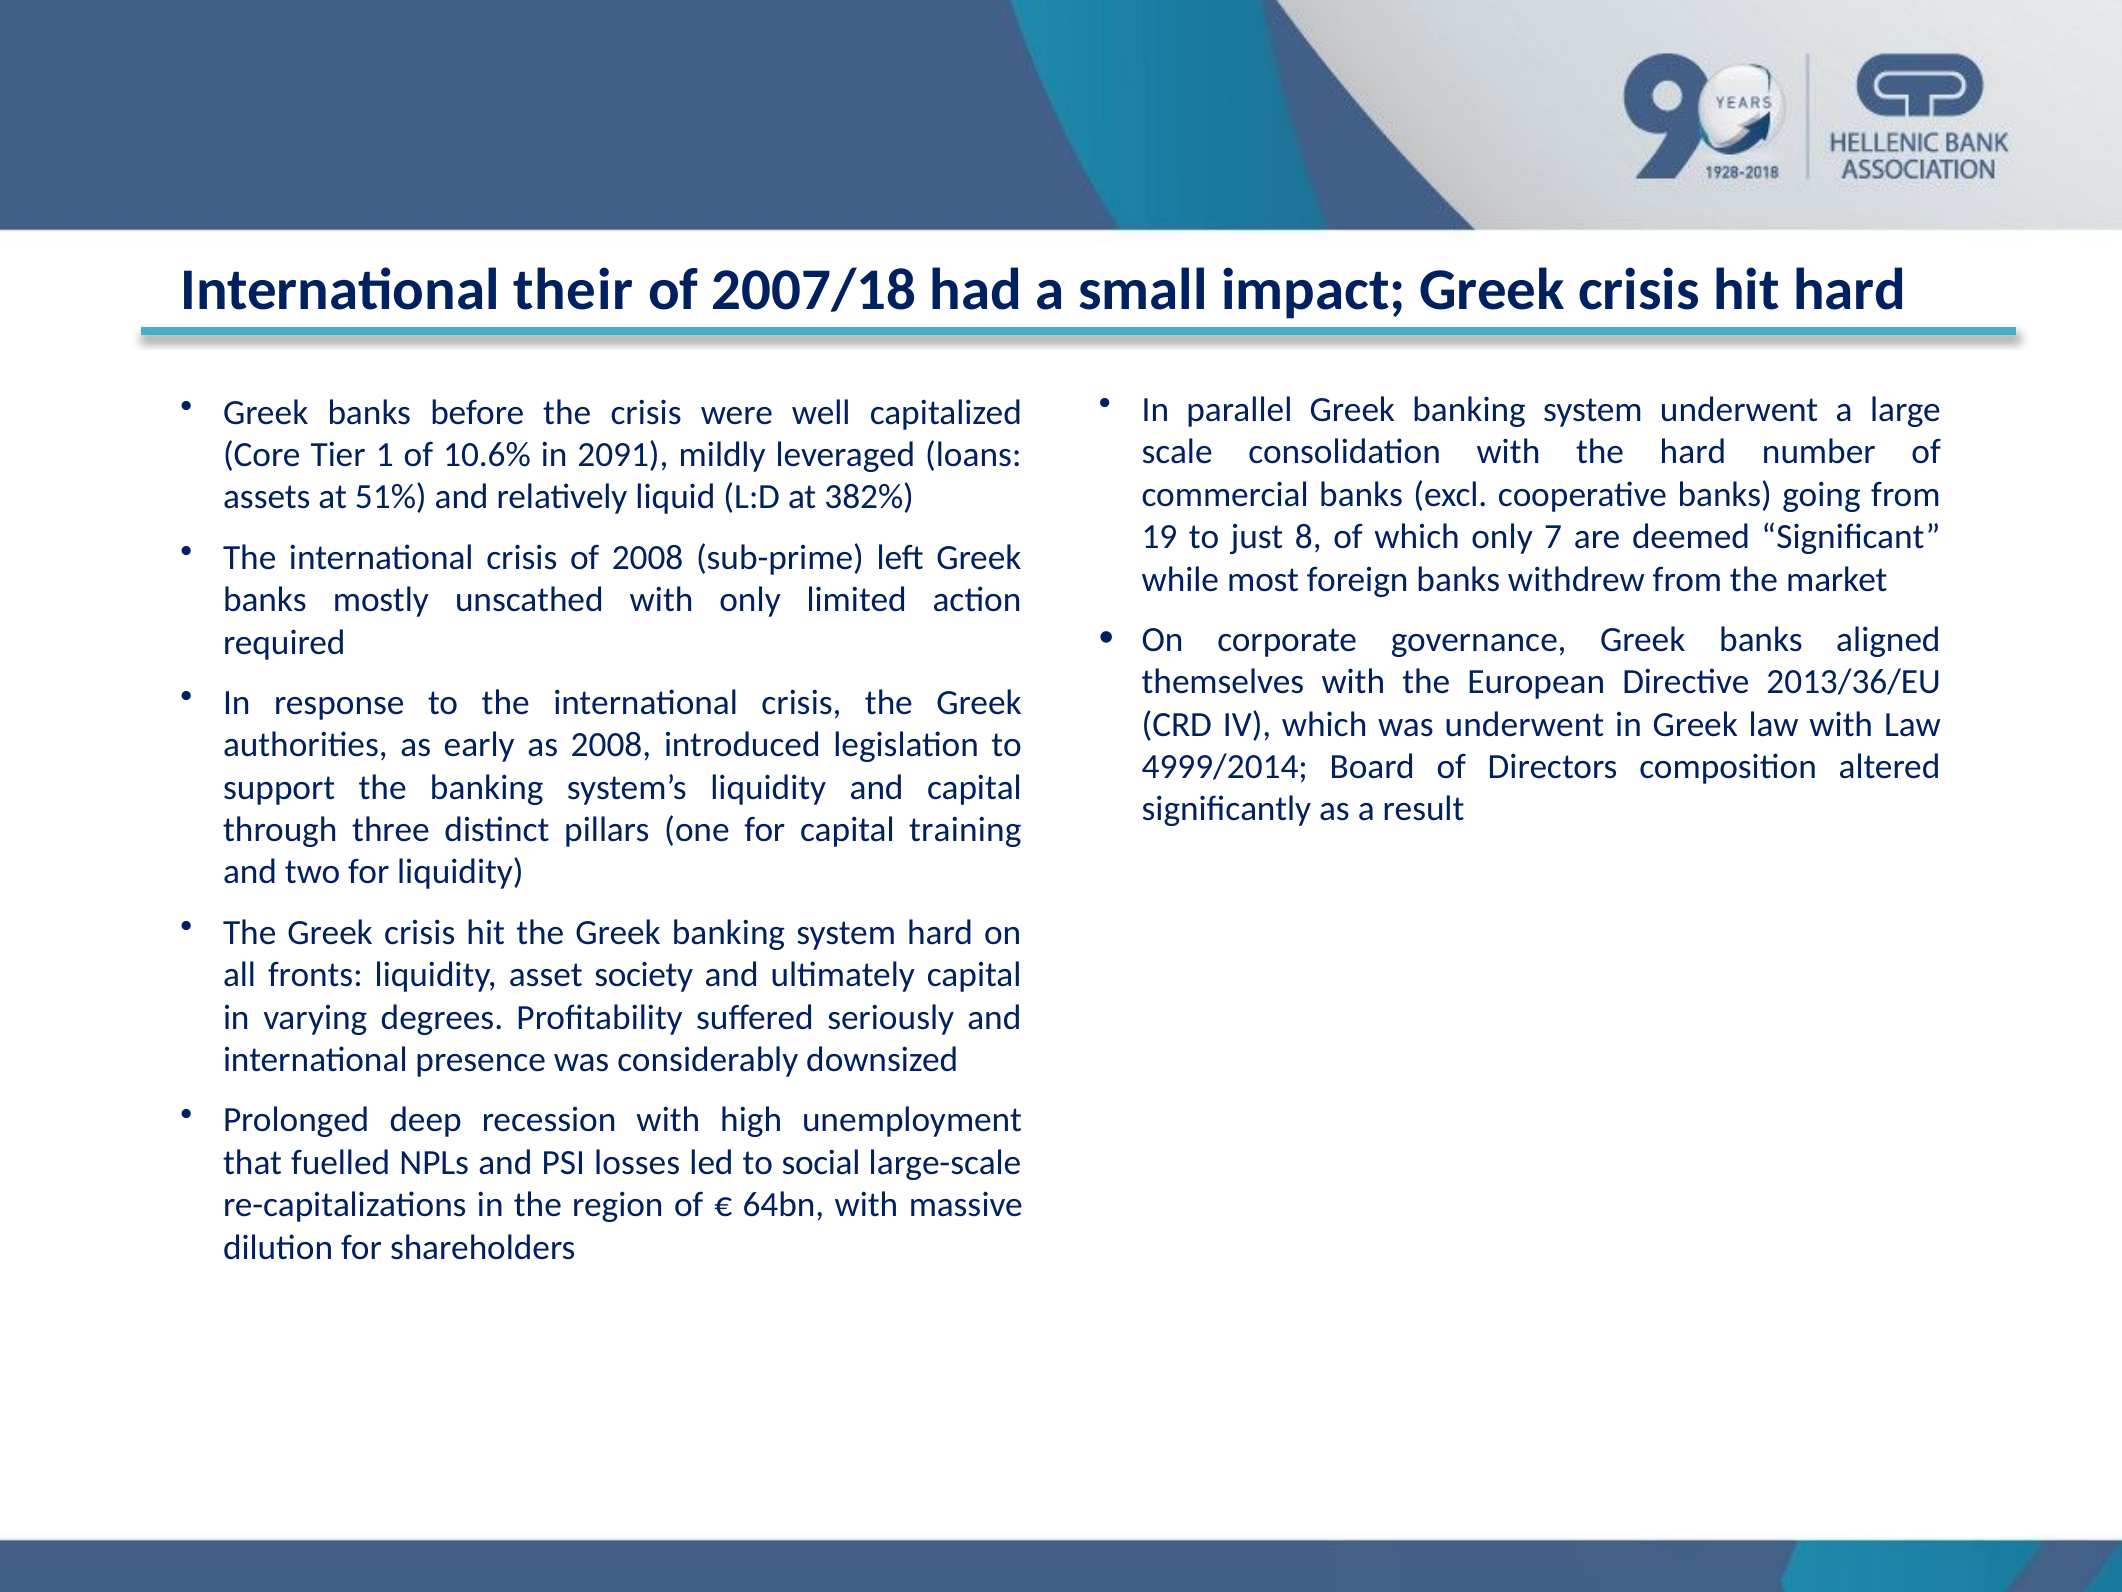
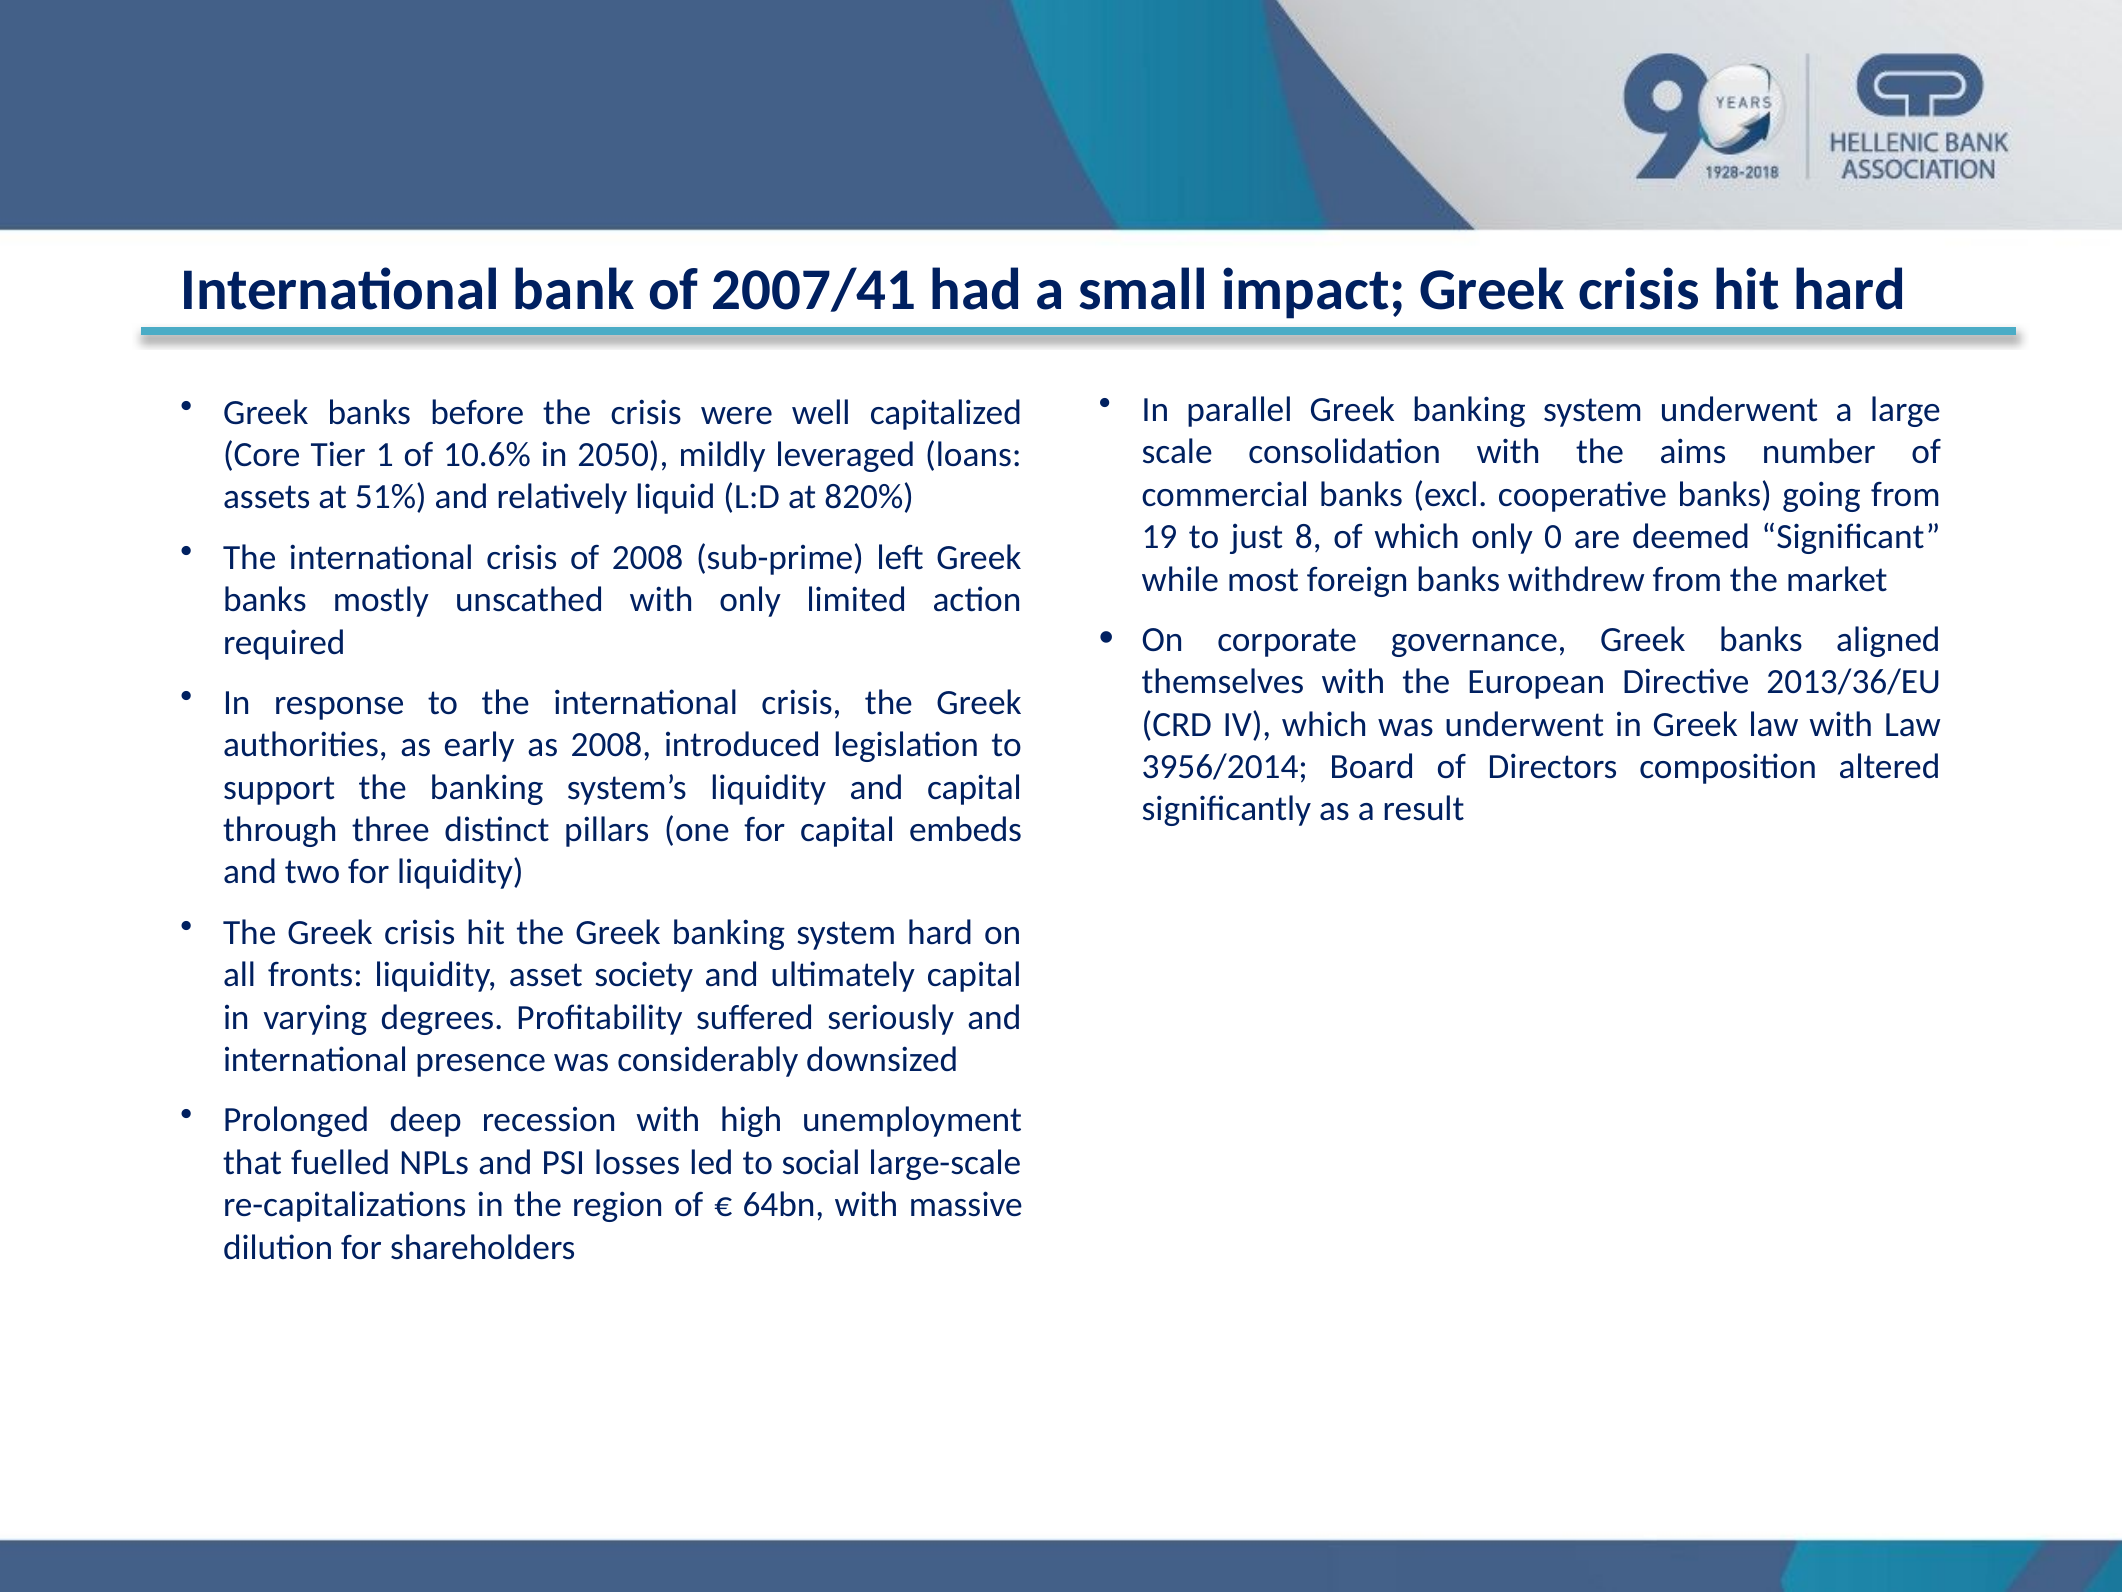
their: their -> bank (574, 290)
2007/18: 2007/18 -> 2007/41 (814, 290)
the hard: hard -> aims (1693, 452)
2091: 2091 -> 2050 (623, 455)
382%: 382% -> 820% (869, 497)
7: 7 -> 0 (1553, 537)
4999/2014: 4999/2014 -> 3956/2014 (1225, 767)
training: training -> embeds (966, 830)
